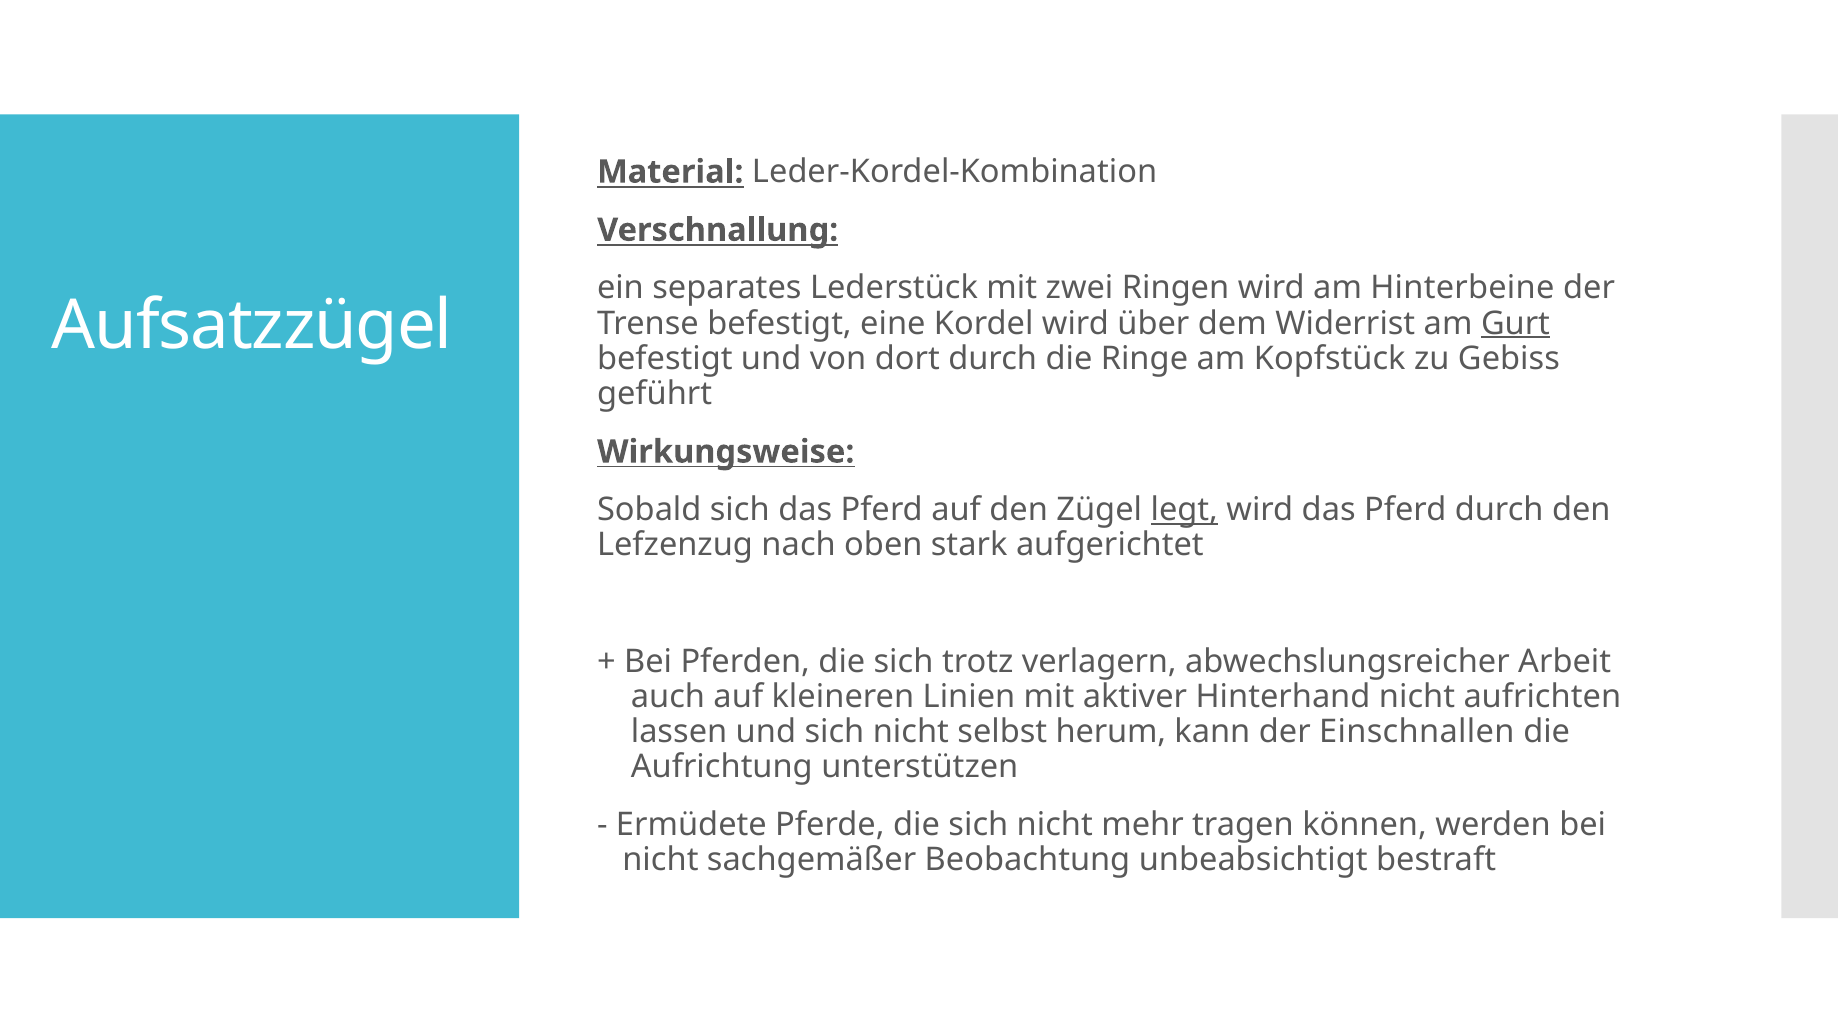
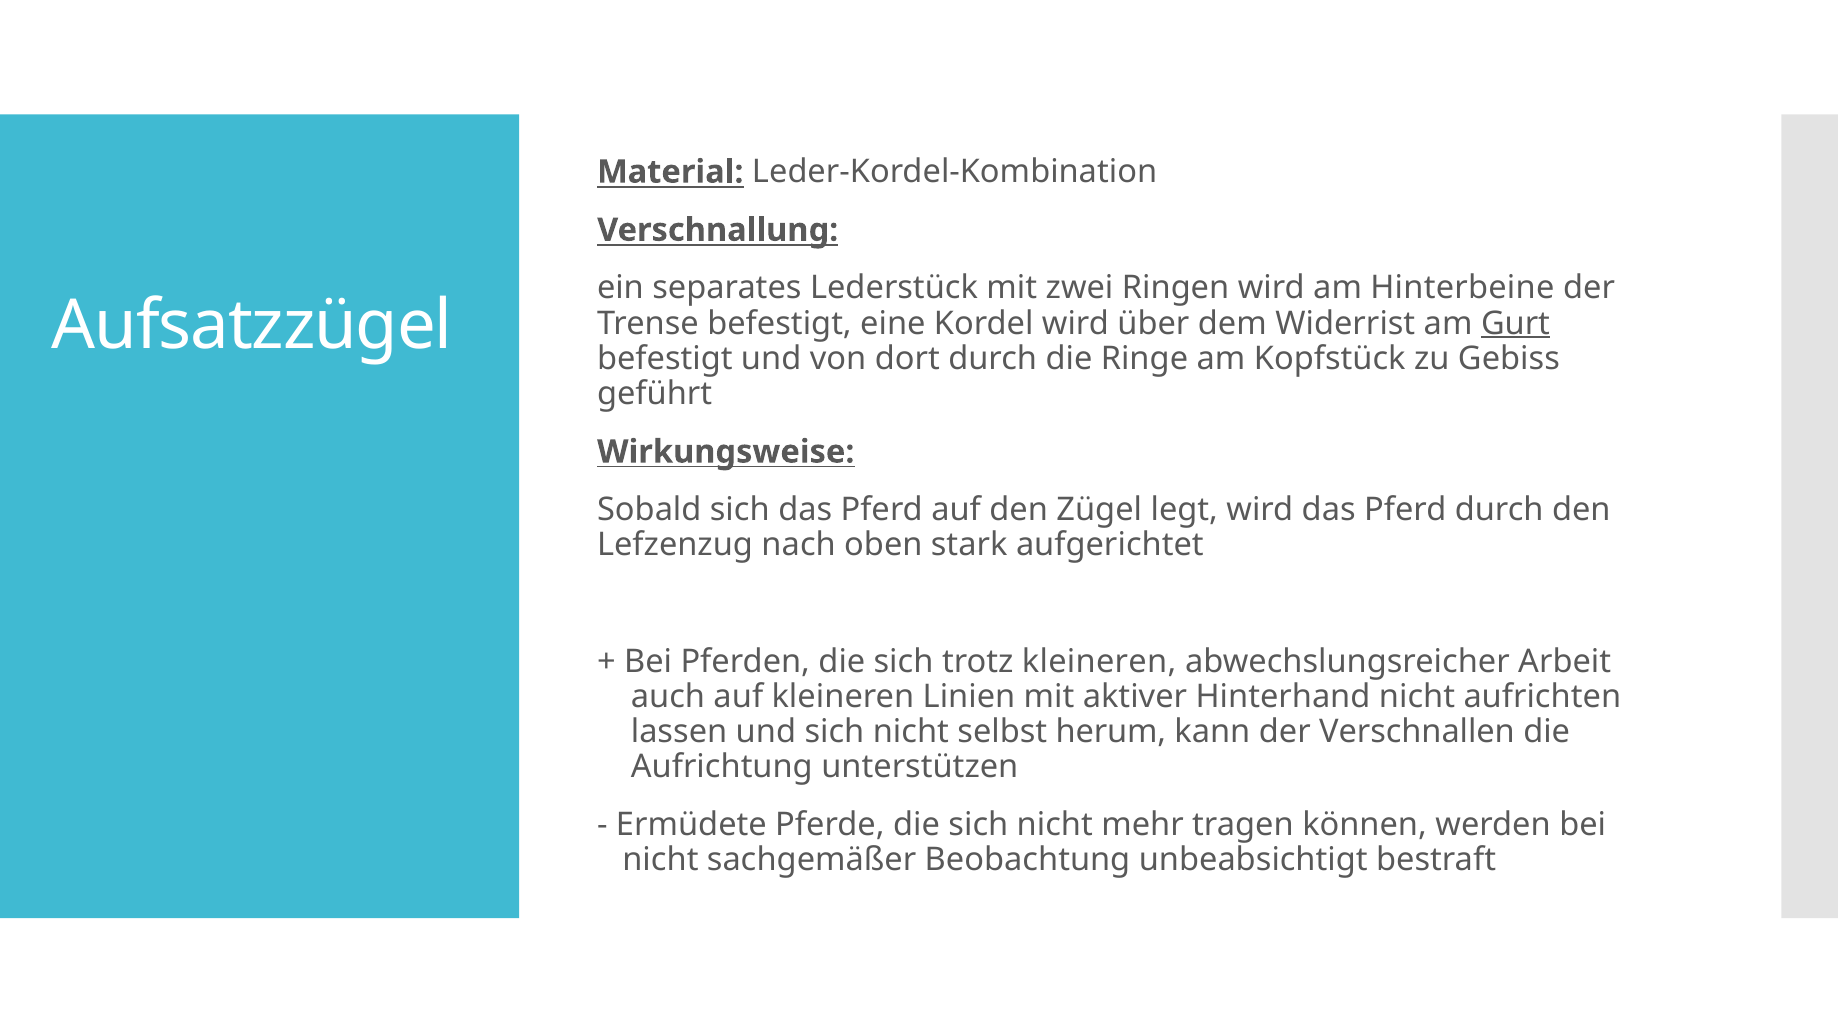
legt underline: present -> none (1184, 510)
trotz verlagern: verlagern -> kleineren (1099, 661)
Einschnallen: Einschnallen -> Verschnallen (1417, 732)
